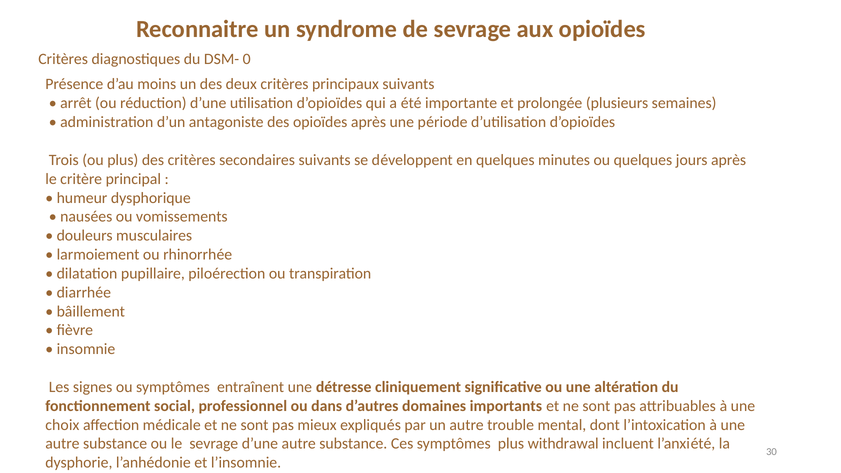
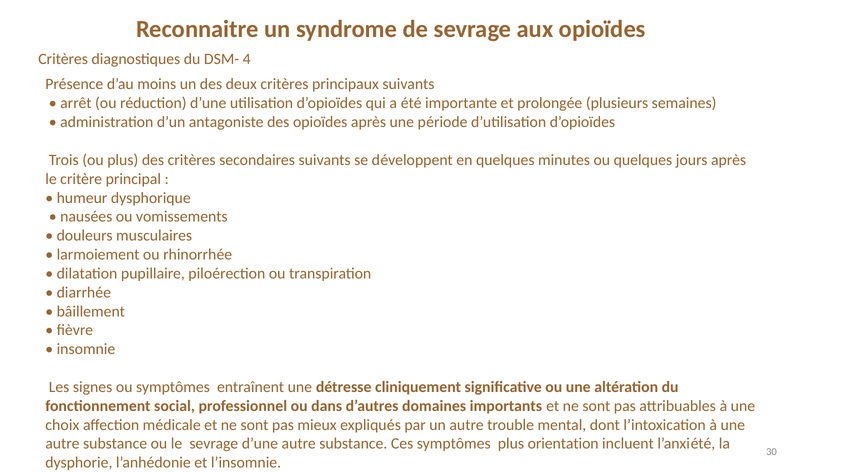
0: 0 -> 4 (247, 59)
withdrawal: withdrawal -> orientation (563, 444)
